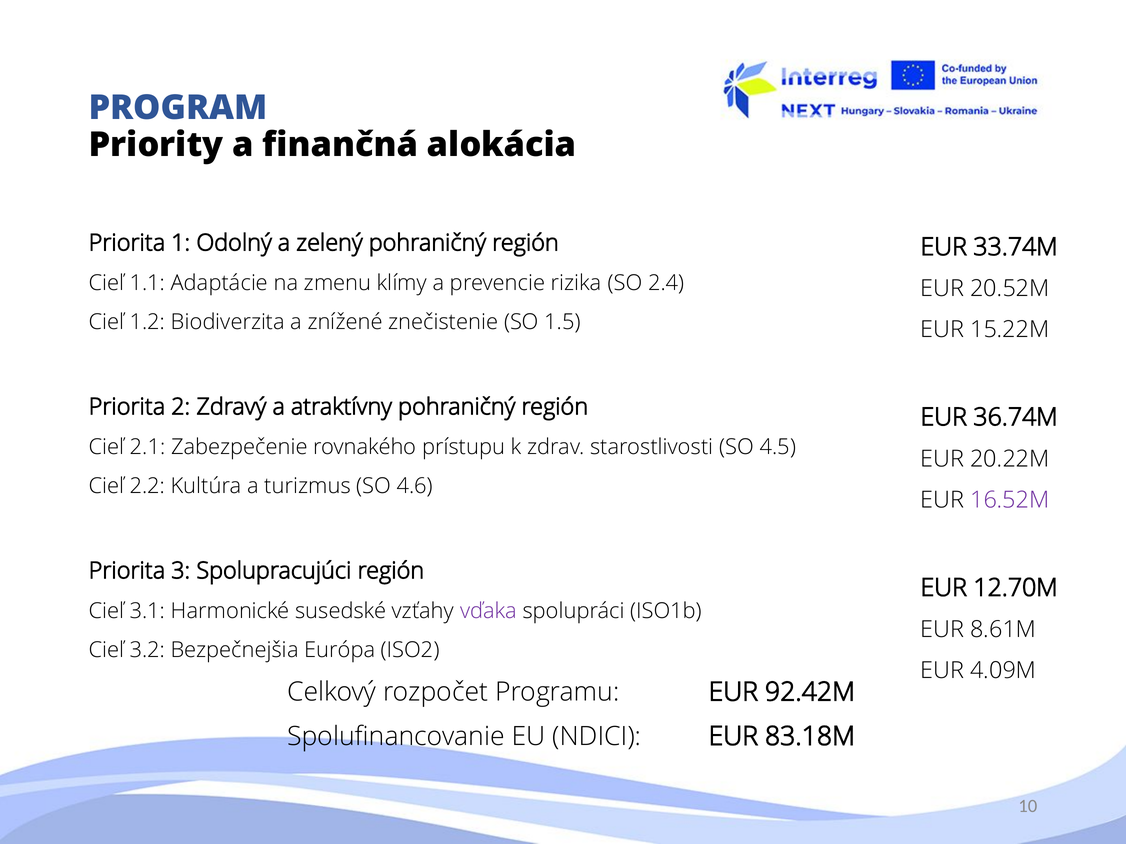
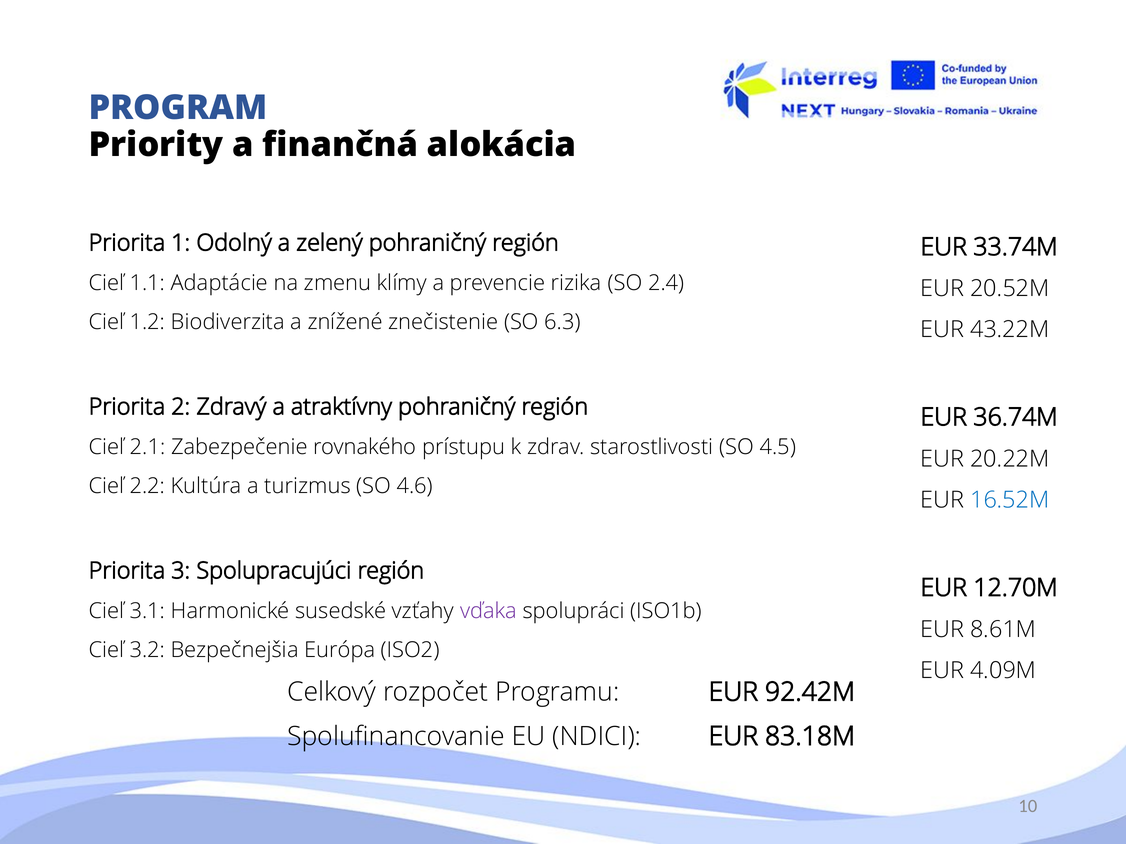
1.5: 1.5 -> 6.3 (562, 322)
15.22M: 15.22M -> 43.22M (1010, 330)
16.52M colour: purple -> blue (1010, 500)
